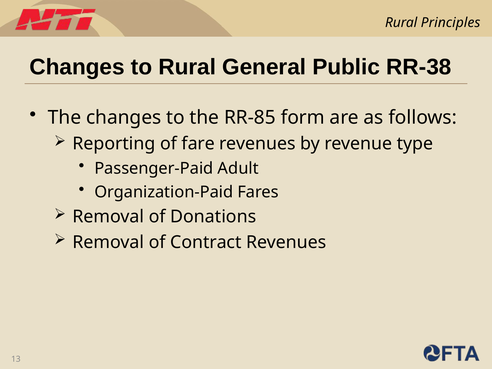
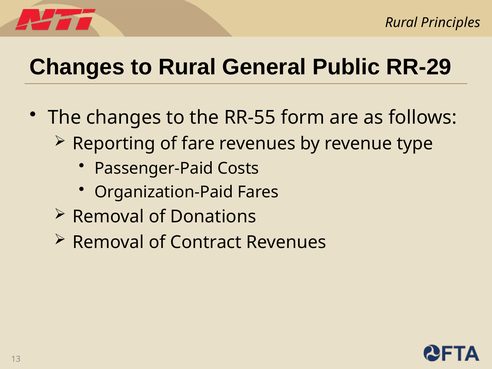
RR-38: RR-38 -> RR-29 (419, 67)
RR-85: RR-85 -> RR-55 (250, 118)
Adult: Adult -> Costs (238, 168)
